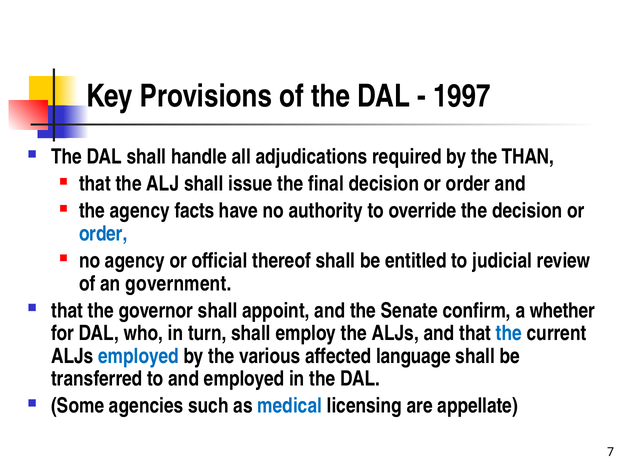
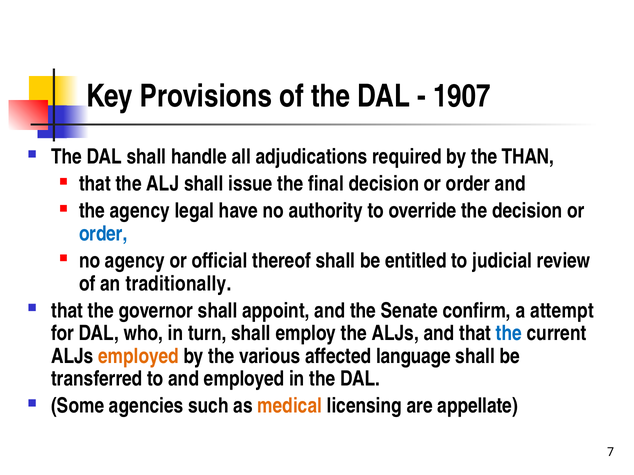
1997: 1997 -> 1907 (462, 96)
facts: facts -> legal (194, 211)
government: government -> traditionally (178, 284)
whether: whether -> attempt (562, 311)
employed colour: blue -> orange (139, 356)
medical colour: blue -> orange (290, 406)
